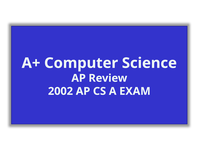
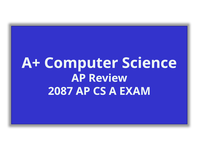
2002: 2002 -> 2087 (60, 92)
